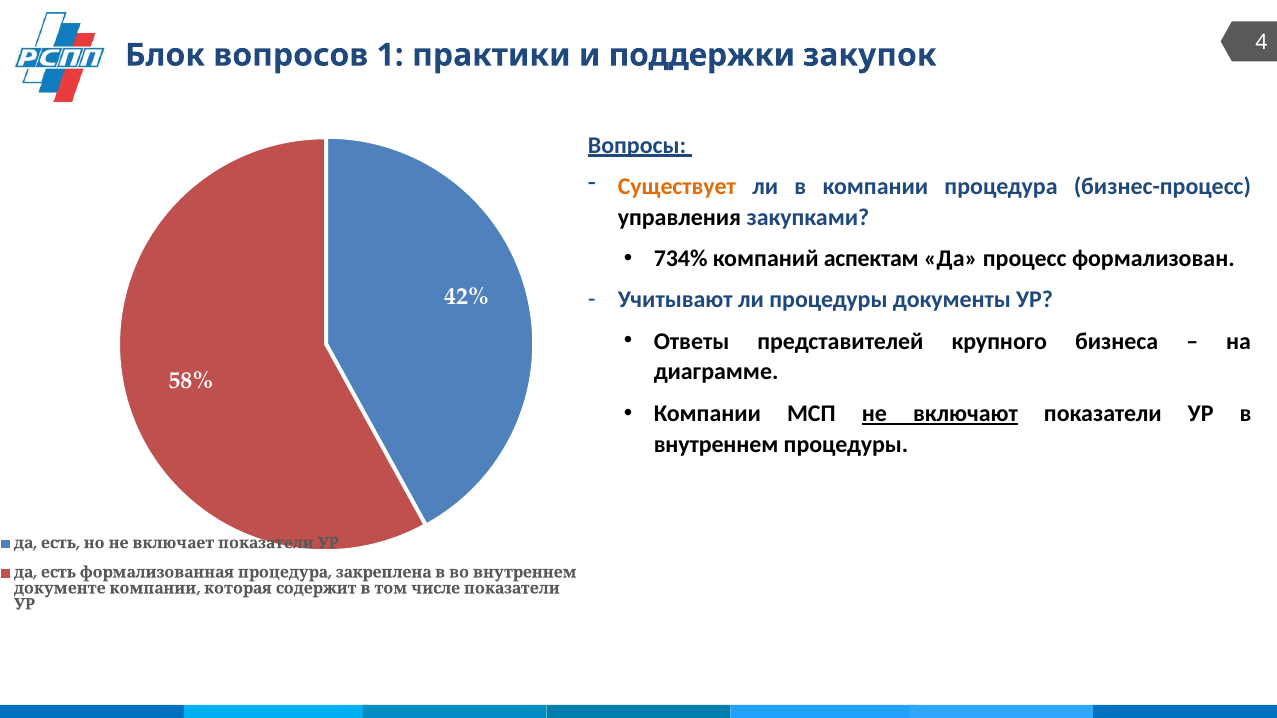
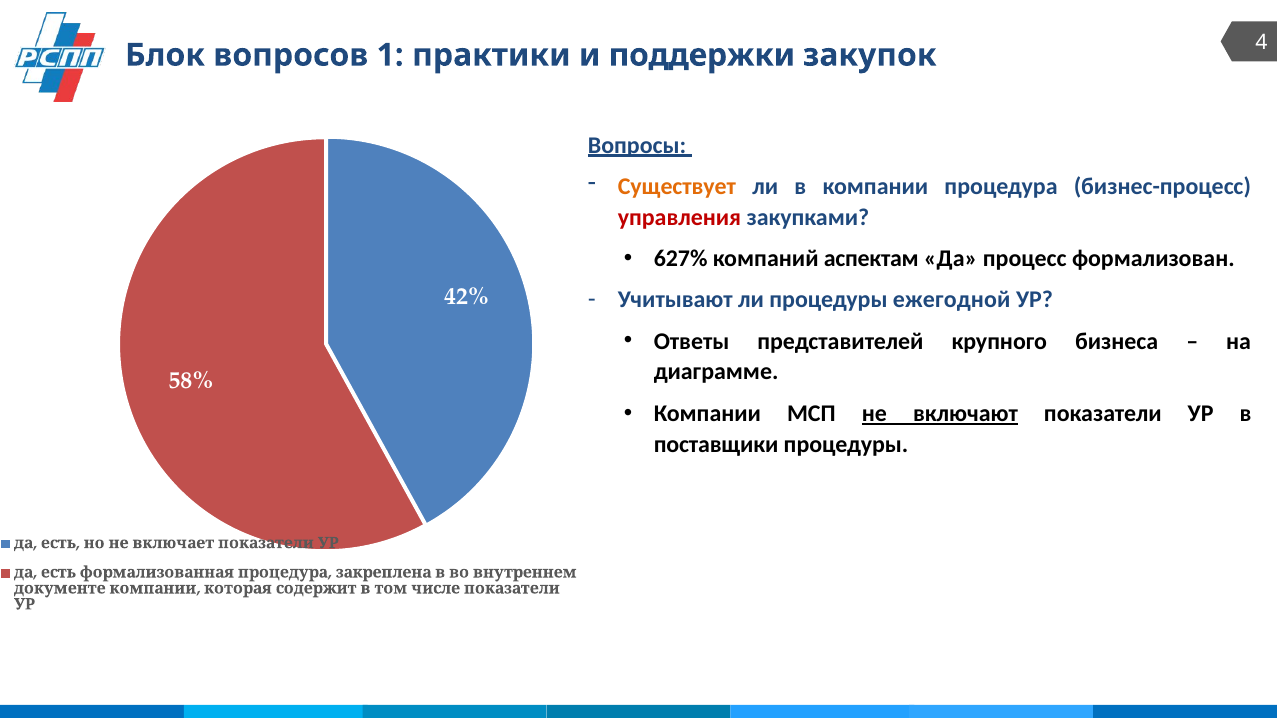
управления colour: black -> red (680, 217)
734%: 734% -> 627% (681, 259)
документы: документы -> ежегодной (952, 300)
внутреннем: внутреннем -> поставщики (716, 444)
